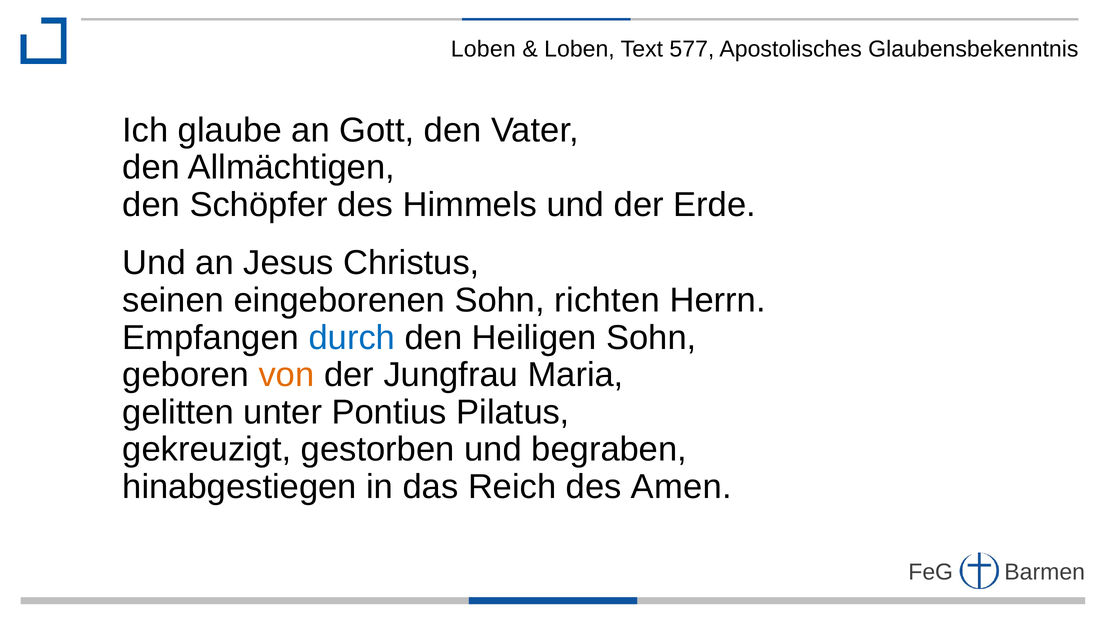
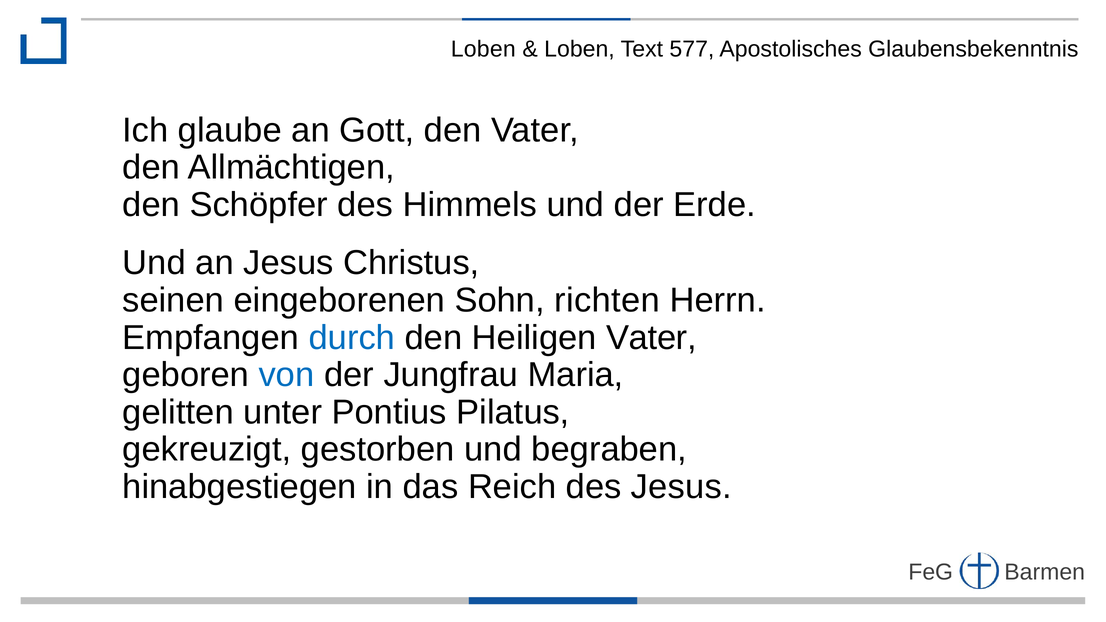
Heiligen Sohn: Sohn -> Vater (652, 338)
von colour: orange -> blue (287, 375)
des Amen: Amen -> Jesus (681, 487)
